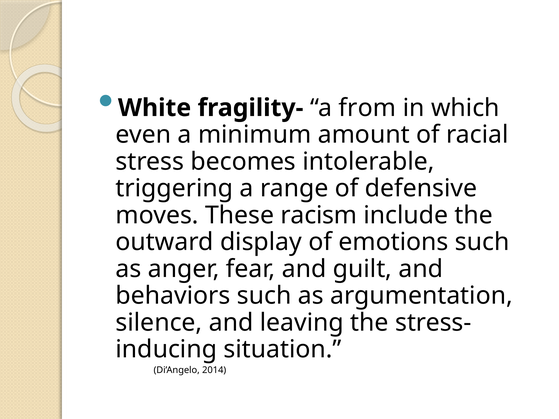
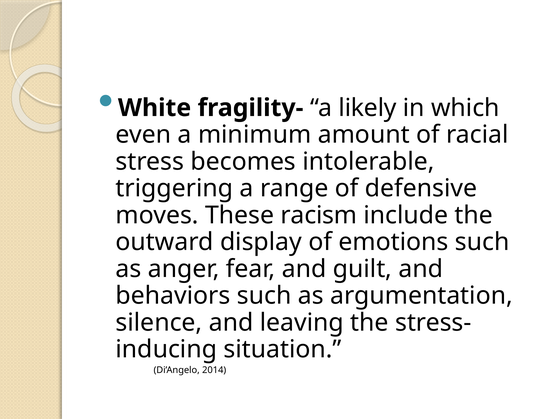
from: from -> likely (368, 108)
